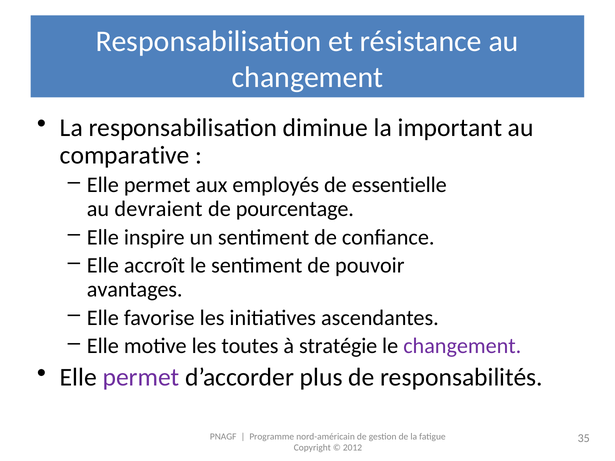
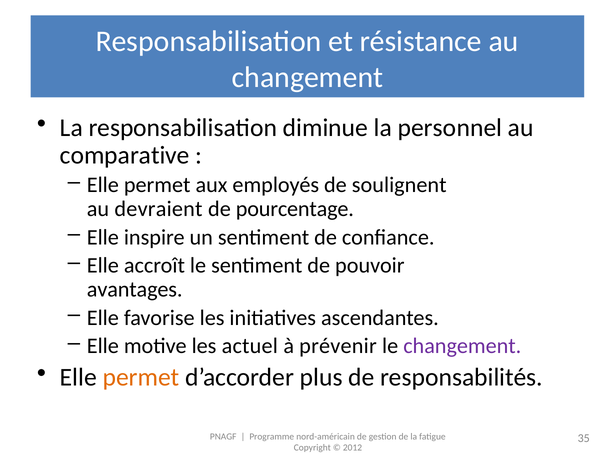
important: important -> personnel (450, 128)
essentielle: essentielle -> soulignent (399, 185)
toutes: toutes -> actuel (250, 346)
stratégie: stratégie -> prévenir (338, 346)
permet colour: purple -> orange (141, 377)
